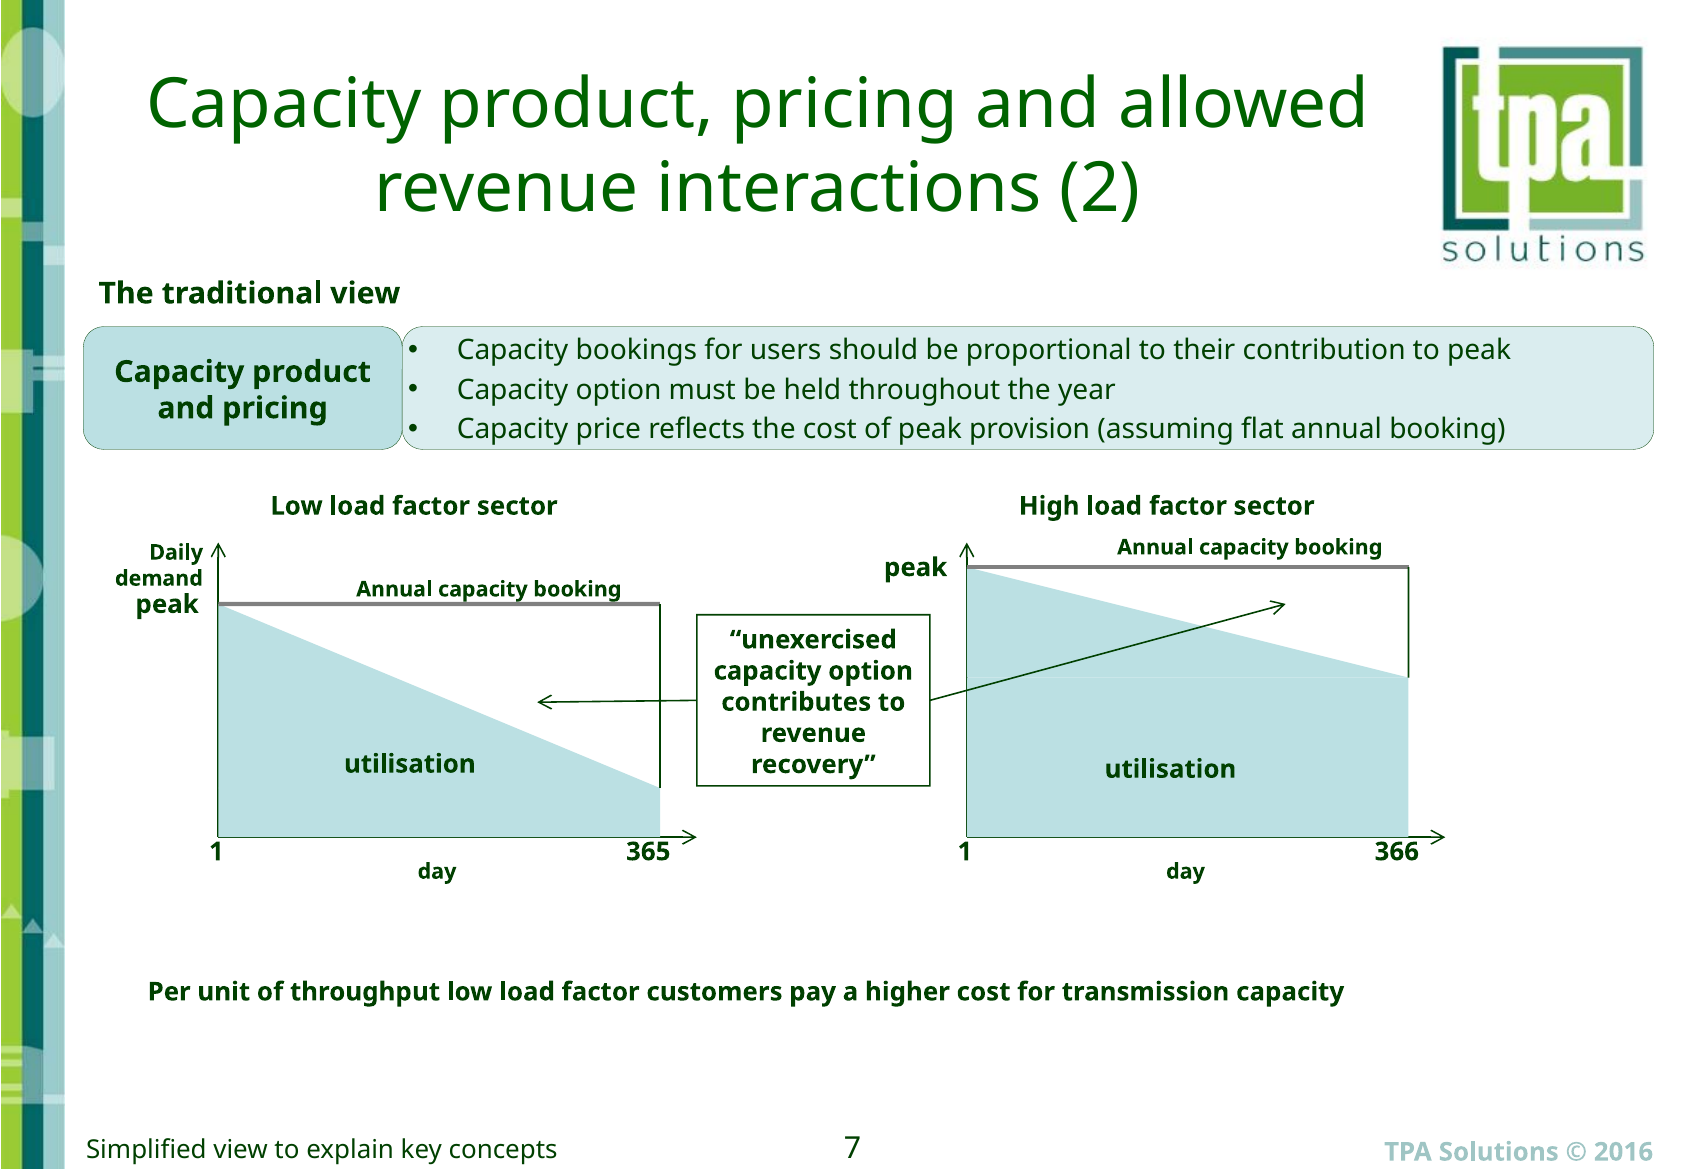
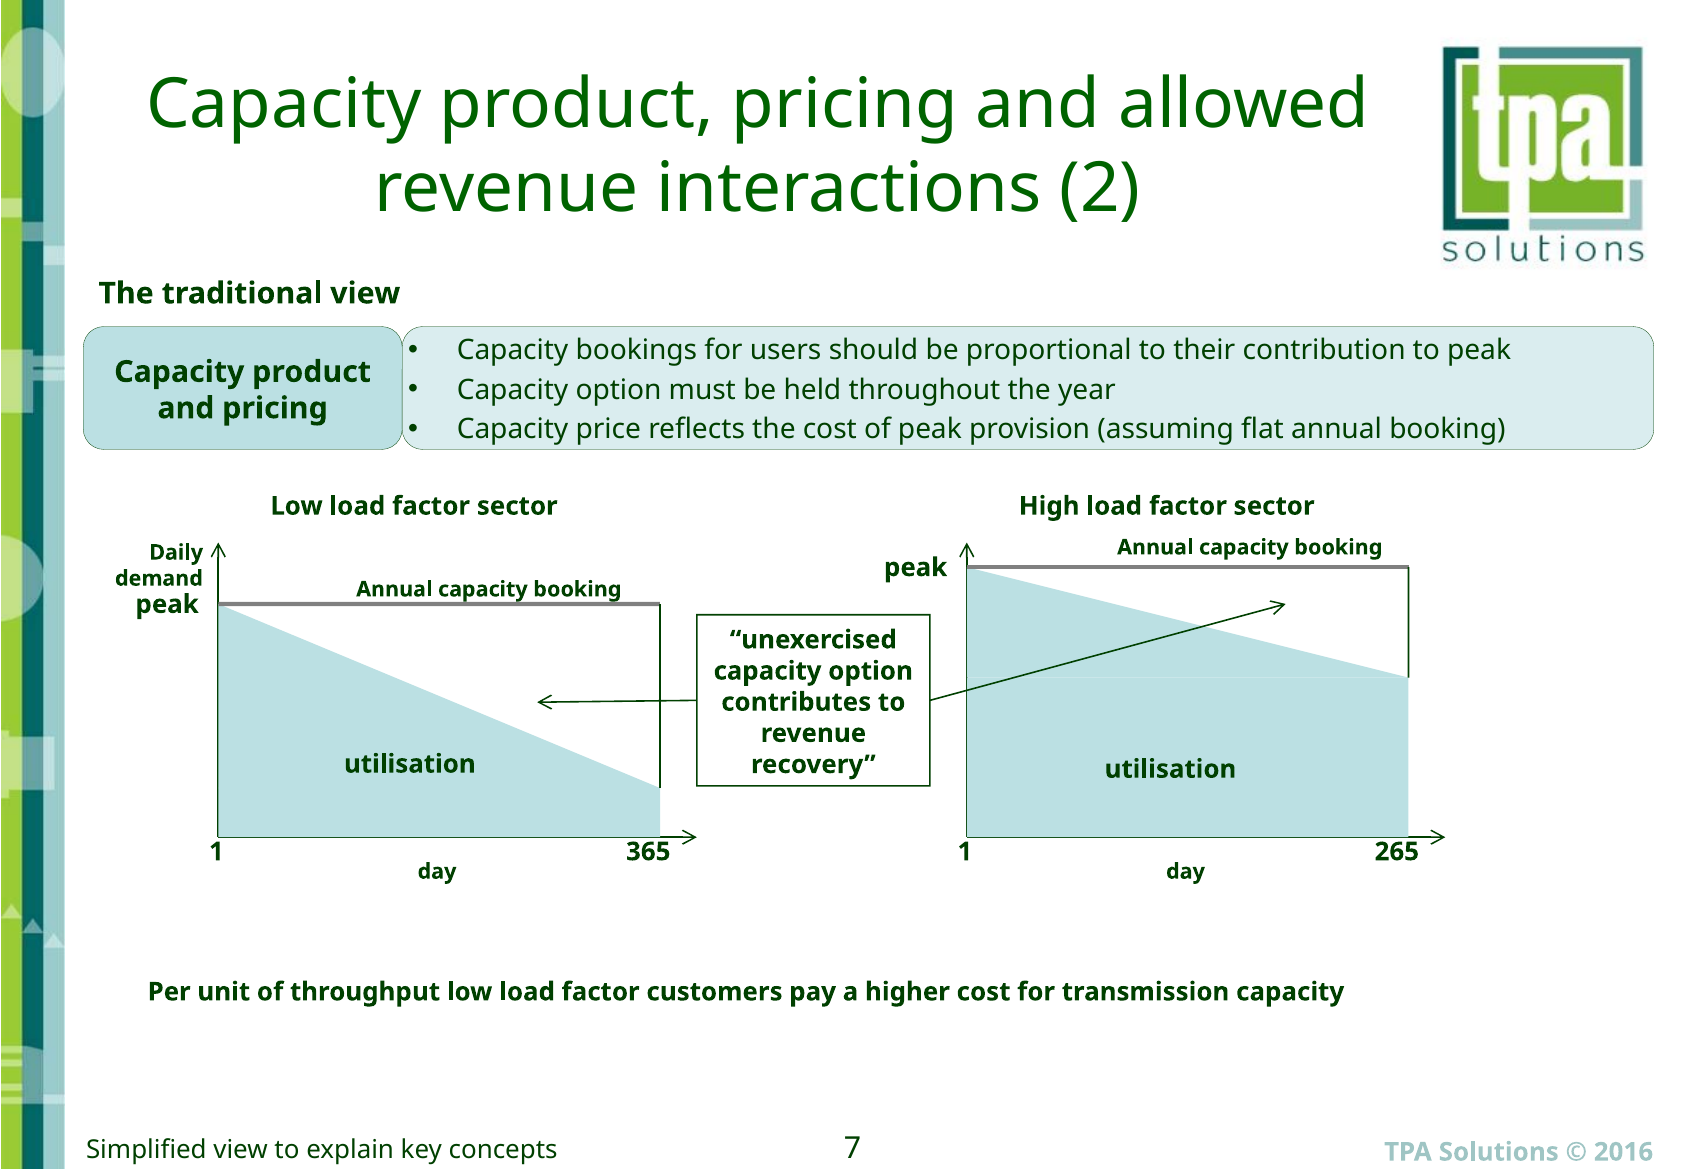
366: 366 -> 265 (1397, 851)
